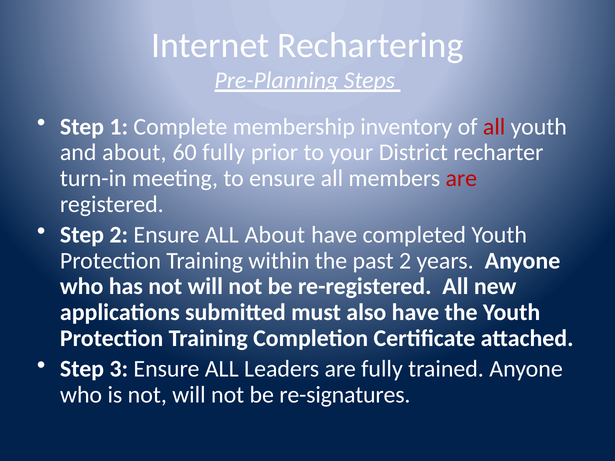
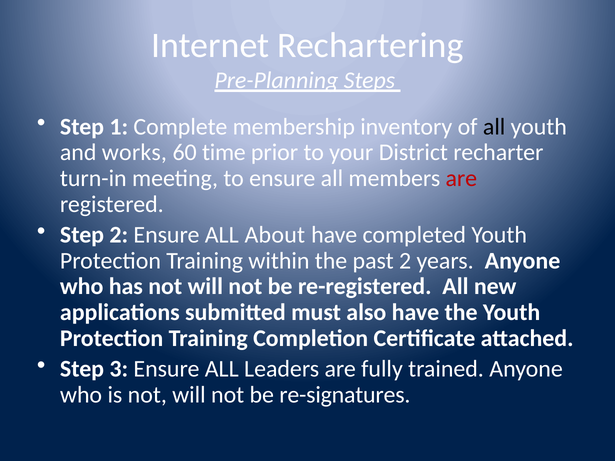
all colour: red -> black (494, 127)
and about: about -> works (134, 153)
60 fully: fully -> time (224, 153)
